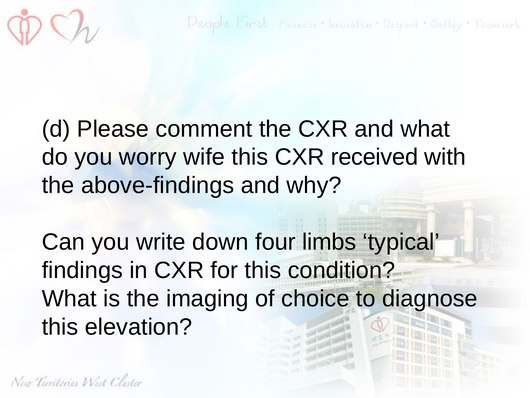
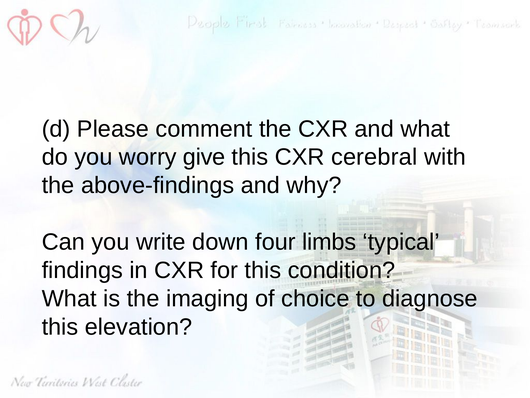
wife: wife -> give (204, 157)
received: received -> cerebral (374, 157)
